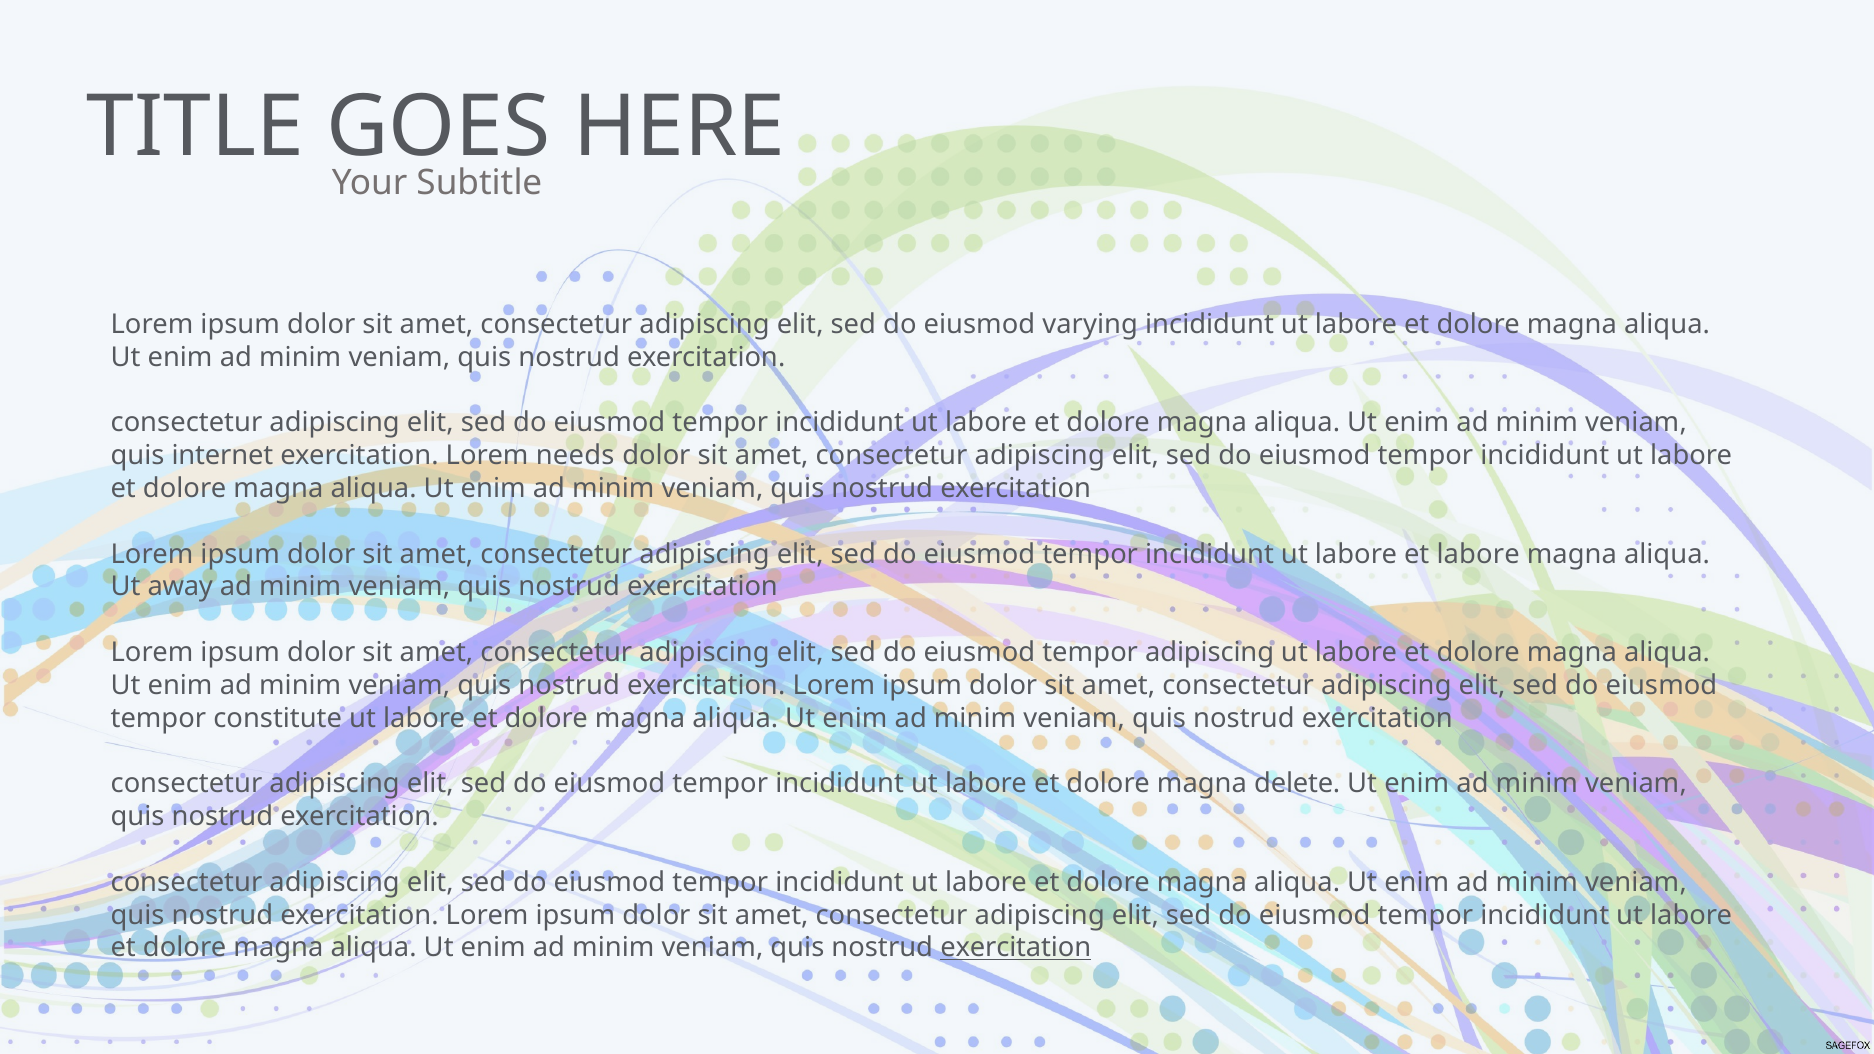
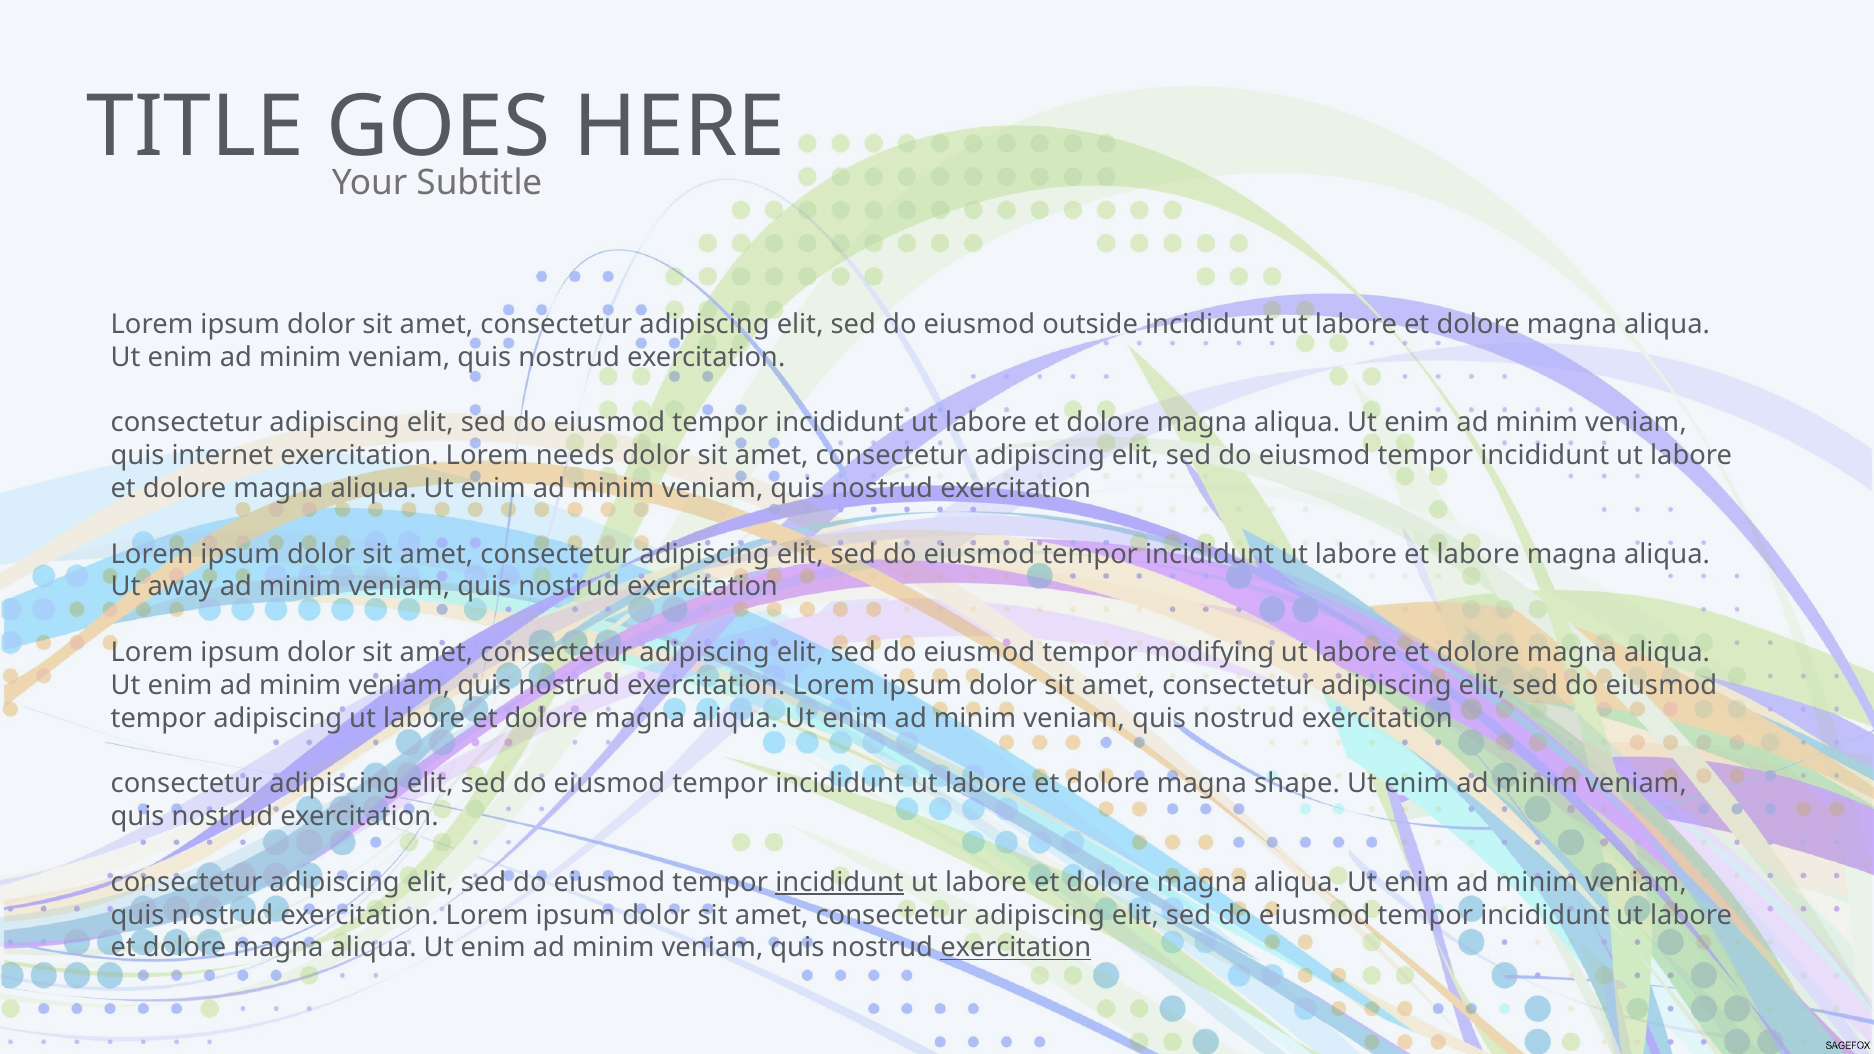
varying: varying -> outside (1090, 324)
tempor adipiscing: adipiscing -> modifying (1210, 653)
tempor constitute: constitute -> adipiscing (278, 718)
delete: delete -> shape (1297, 784)
incididunt underline: none -> present (840, 882)
